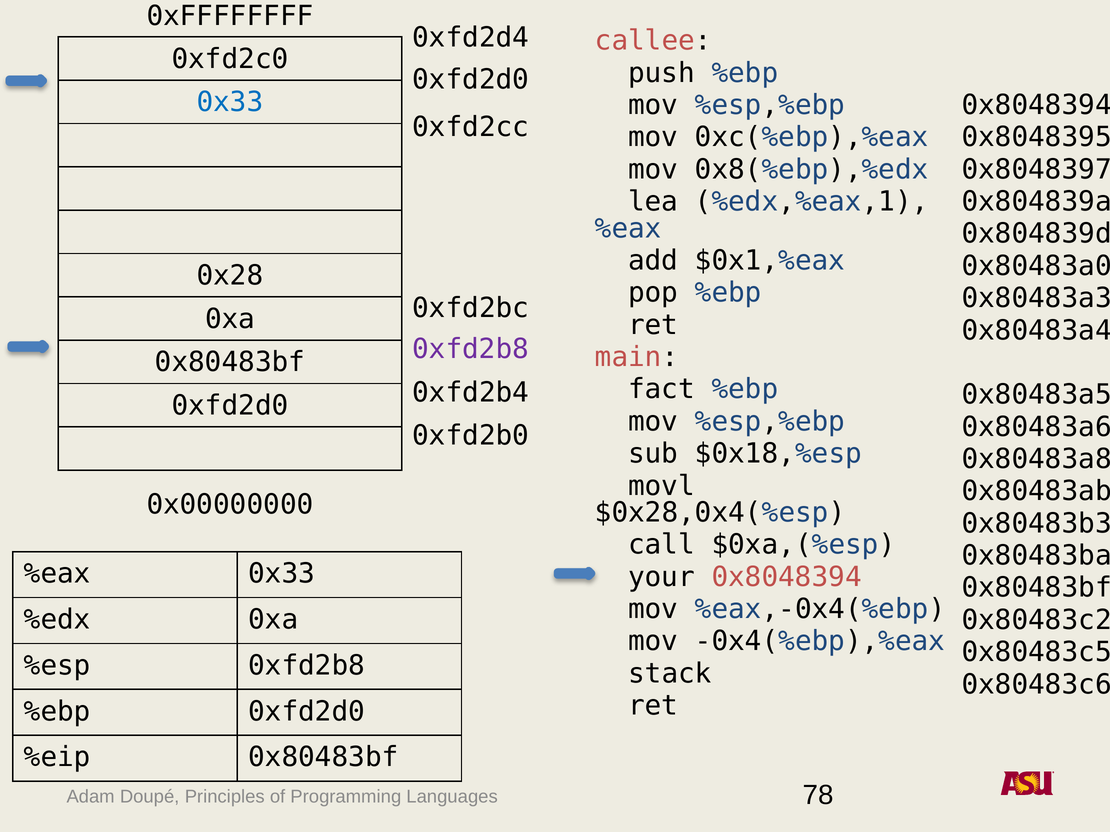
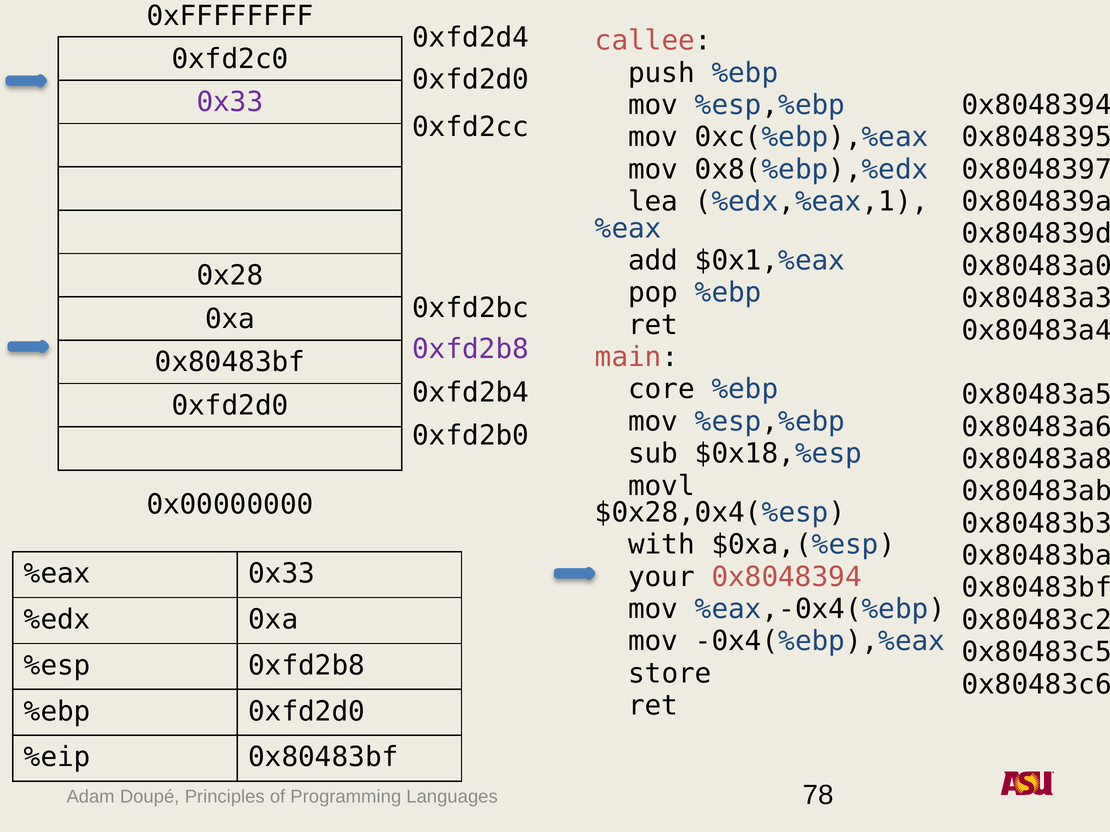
0x33 colour: blue -> purple (230, 102)
fact: fact -> core (662, 390)
call: call -> with (662, 545)
stack: stack -> store (670, 674)
